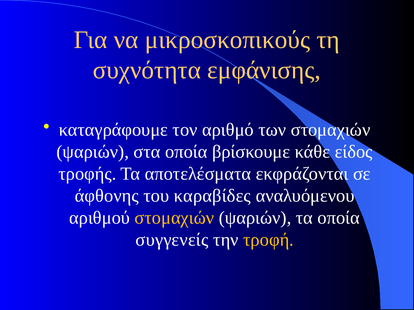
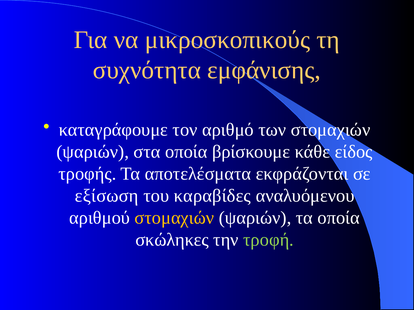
άφθονης: άφθονης -> εξίσωση (107, 196)
συγγενείς: συγγενείς -> σκώληκες (172, 240)
τροφή colour: yellow -> light green (269, 240)
